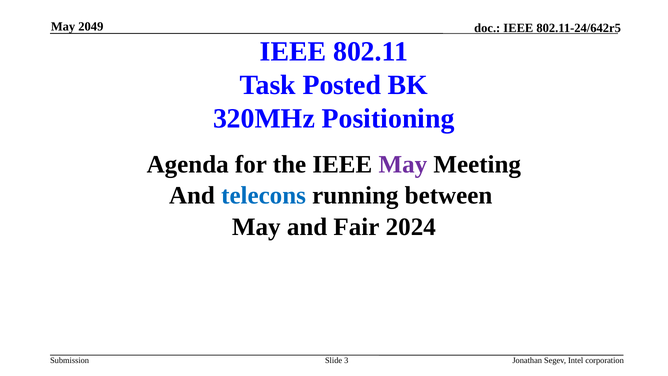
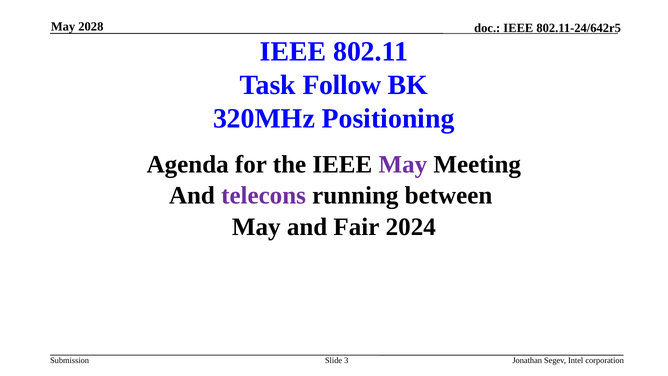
2049: 2049 -> 2028 (91, 27)
Posted: Posted -> Follow (342, 85)
telecons colour: blue -> purple (264, 196)
